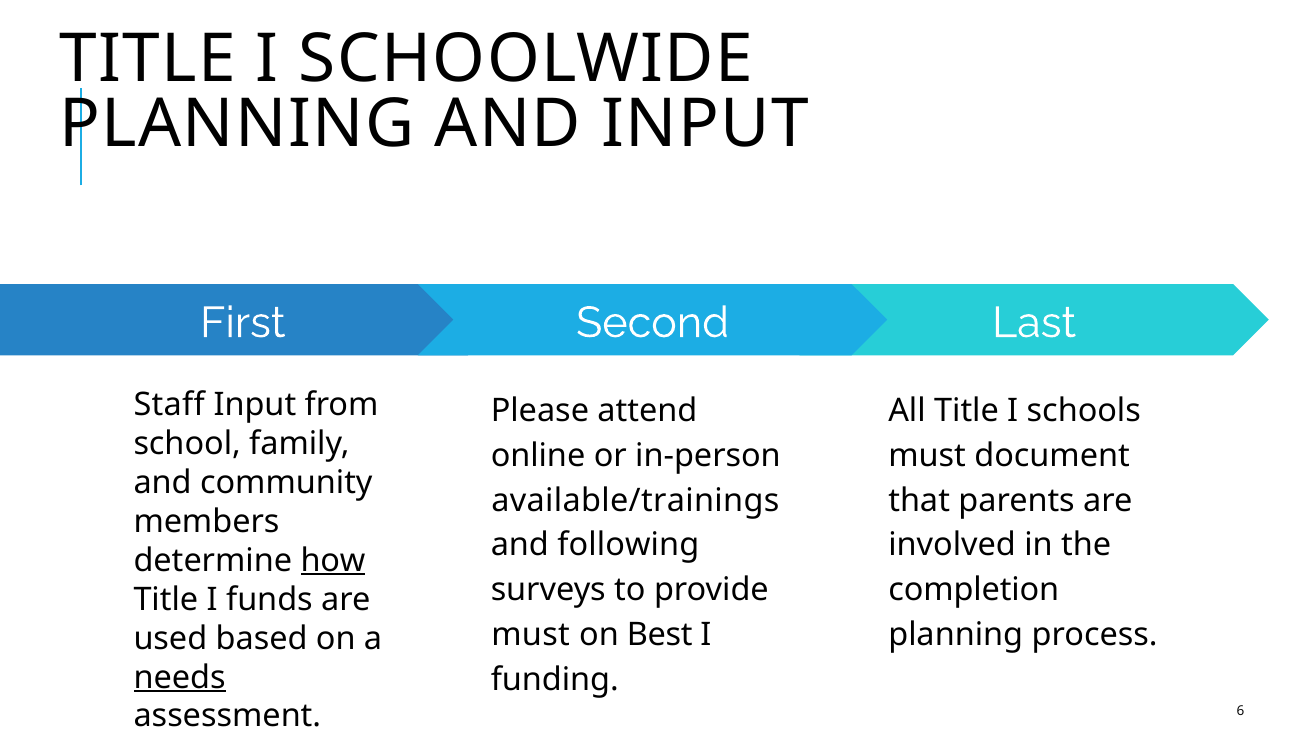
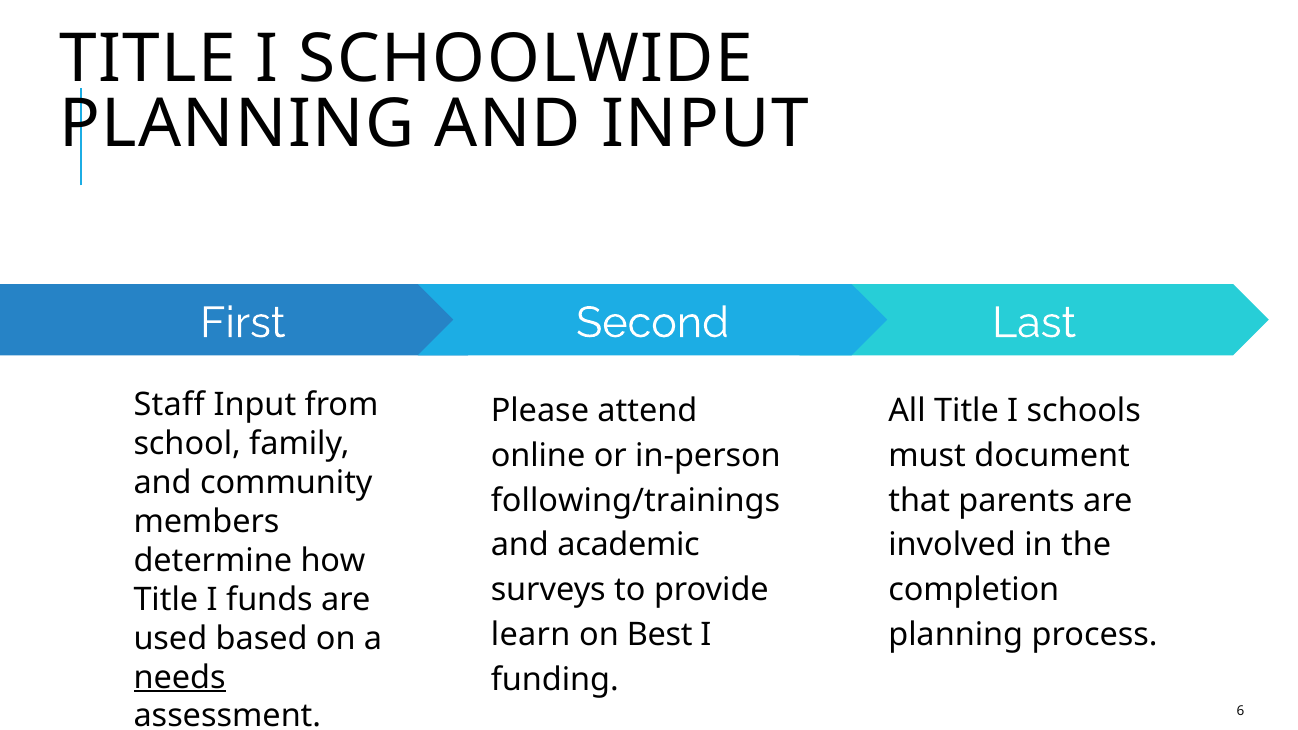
available/trainings: available/trainings -> following/trainings (635, 501)
following: following -> academic (629, 545)
how underline: present -> none (333, 561)
must: must -> learn (531, 635)
